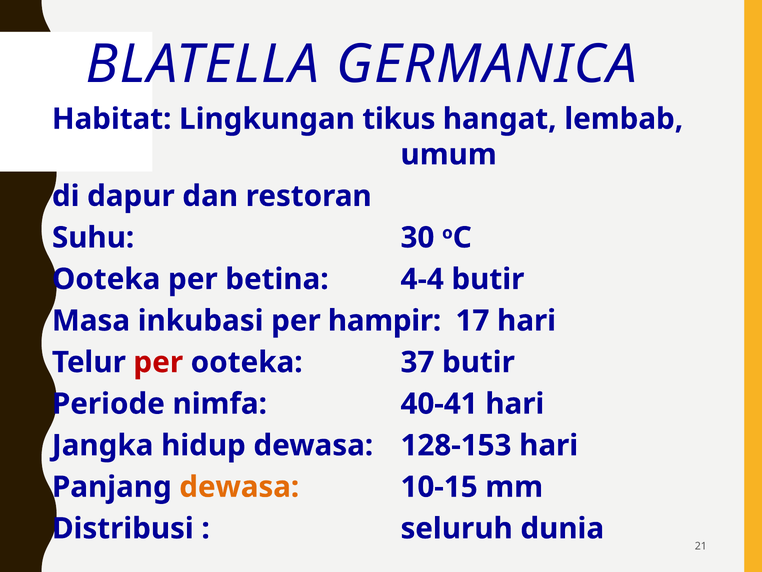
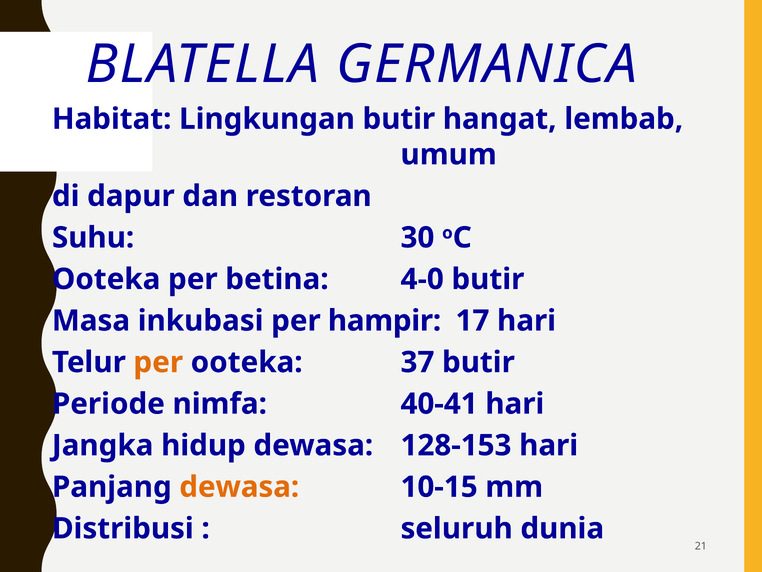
Lingkungan tikus: tikus -> butir (399, 119)
4-4: 4-4 -> 4-0 (422, 279)
per colour: red -> orange (158, 362)
